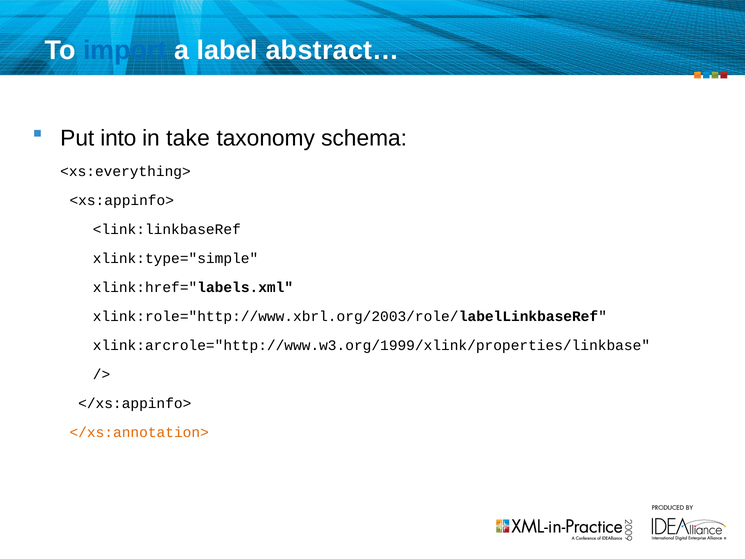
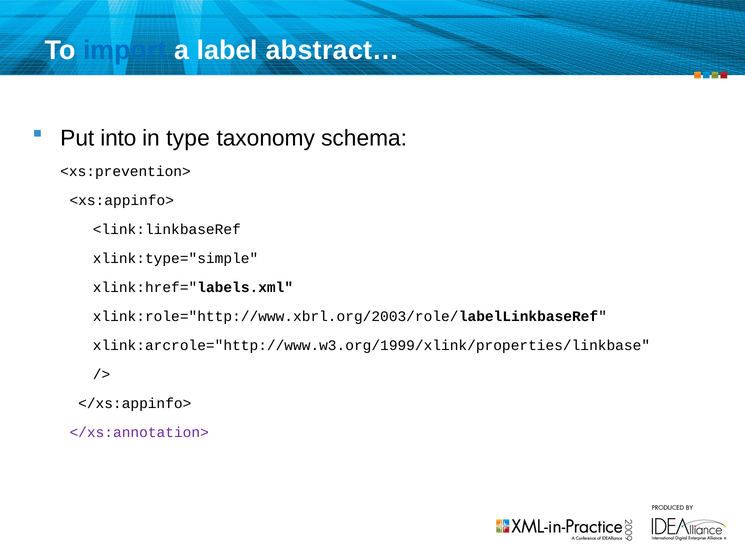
take: take -> type (188, 138)
<xs:everything>: <xs:everything> -> <xs:prevention> (125, 171)
</xs:annotation> colour: orange -> purple (139, 432)
